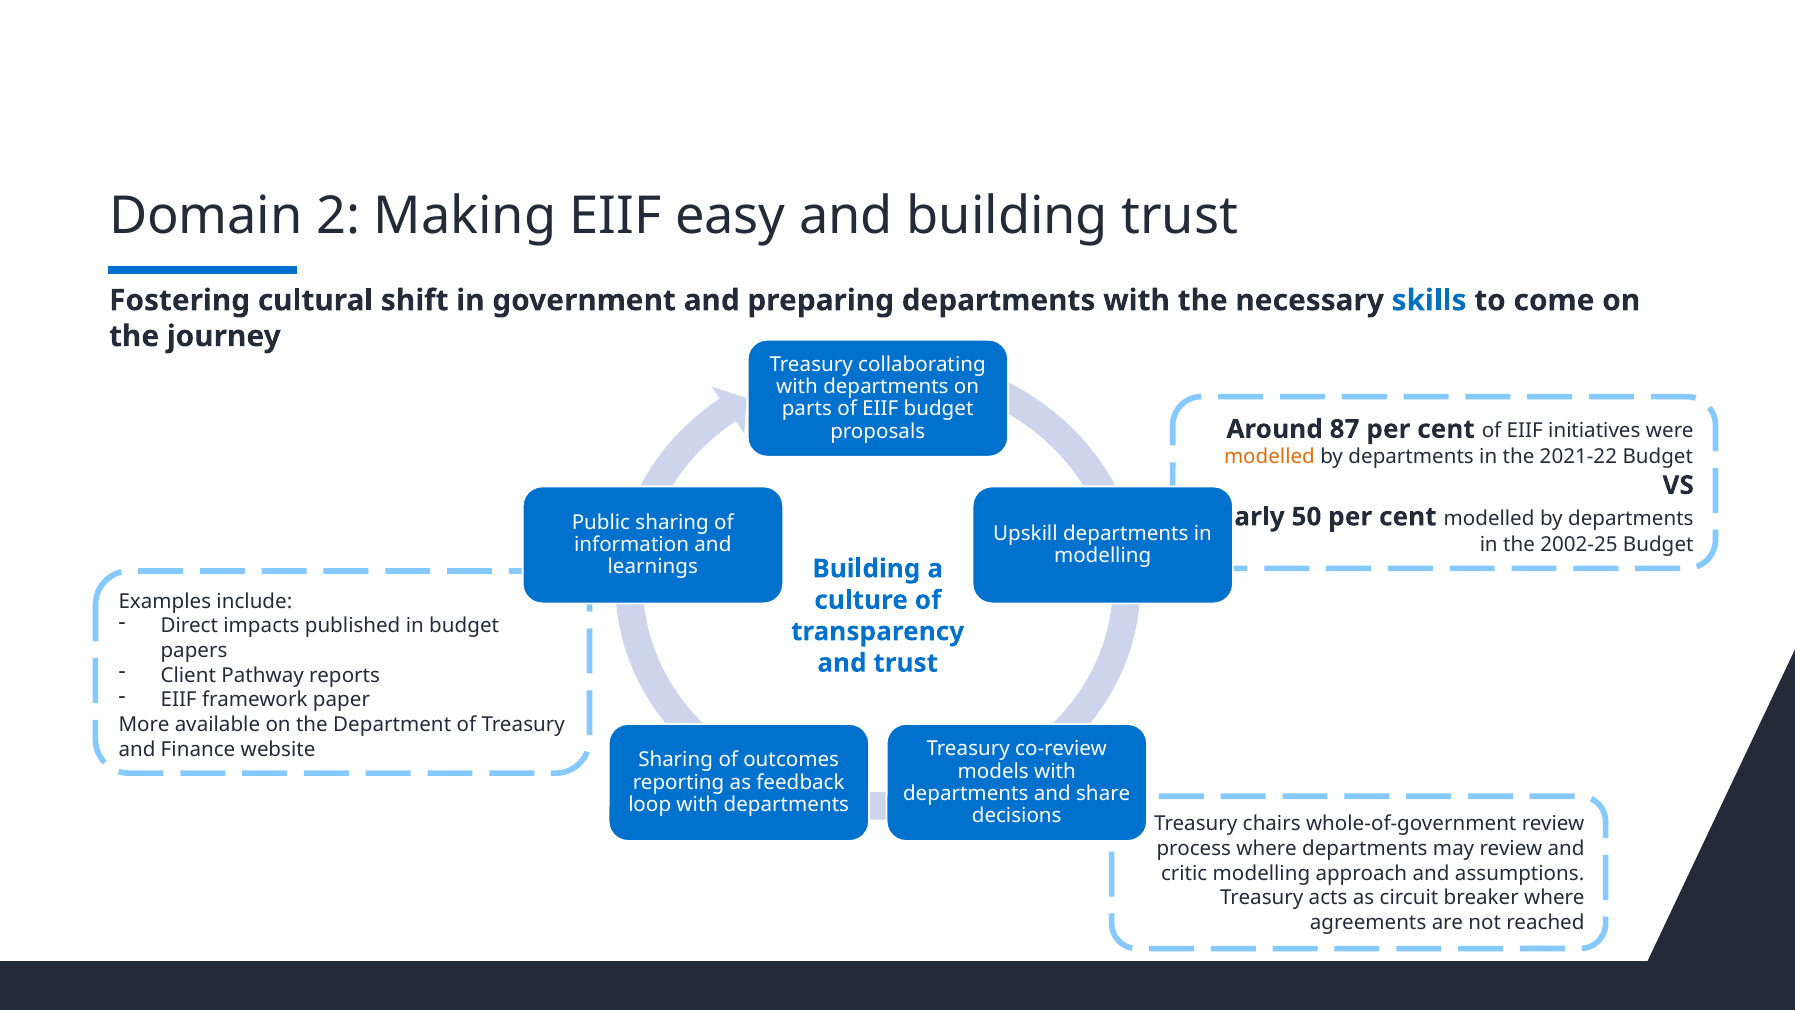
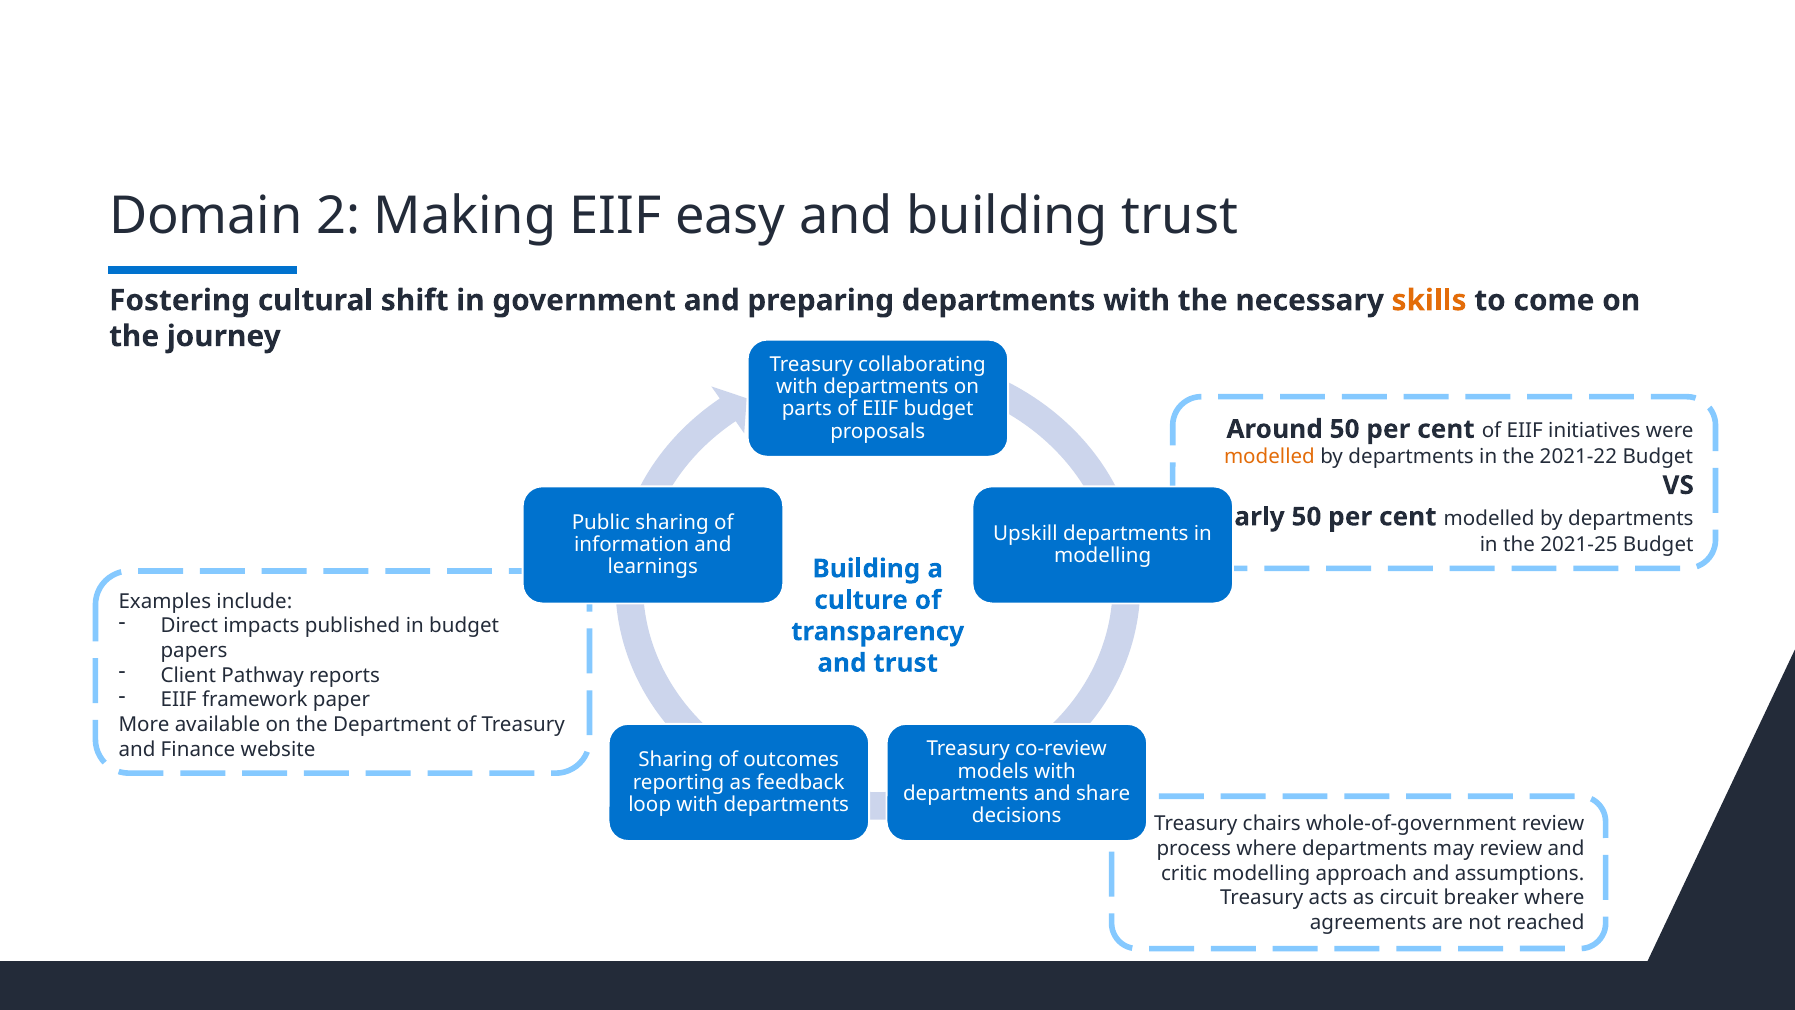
skills colour: blue -> orange (1429, 300)
Around 87: 87 -> 50 (1345, 429)
2002-25: 2002-25 -> 2021-25 (1579, 544)
